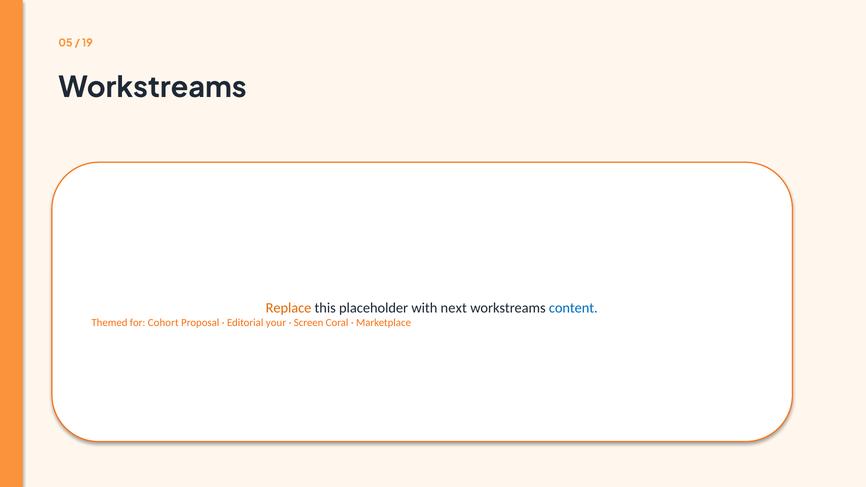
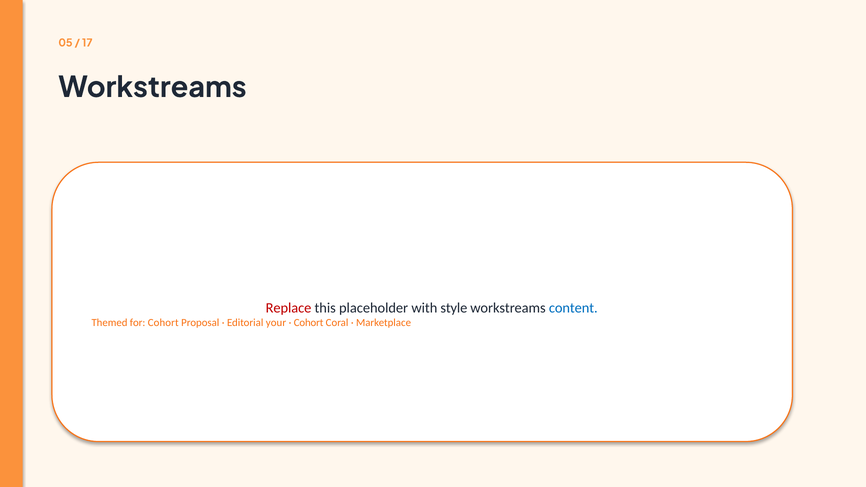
19: 19 -> 17 (87, 43)
Replace colour: orange -> red (289, 308)
next: next -> style (454, 308)
Screen: Screen -> Cohort (309, 323)
